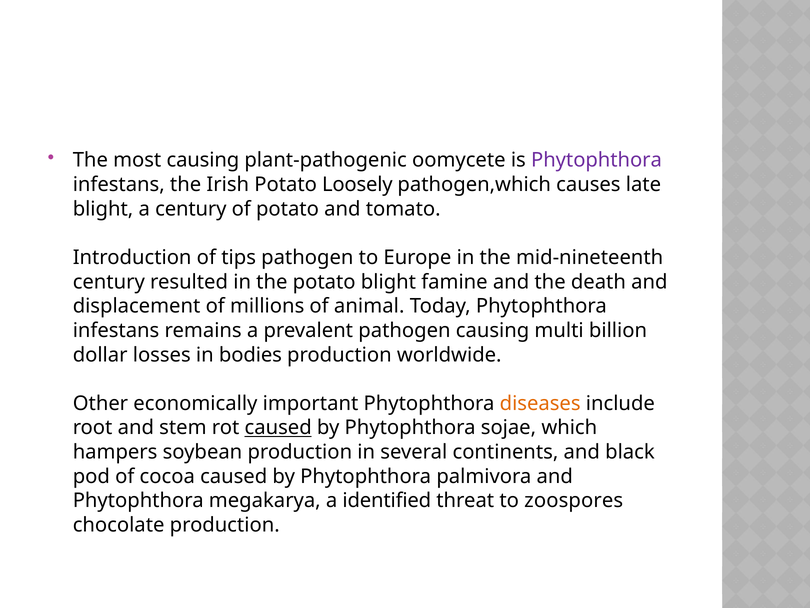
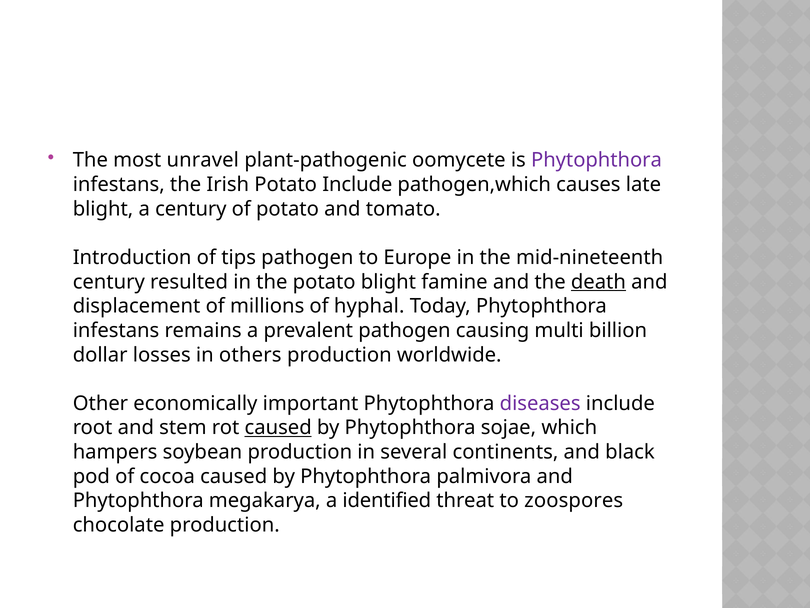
most causing: causing -> unravel (203, 160)
Potato Loosely: Loosely -> Include (357, 184)
death underline: none -> present (598, 282)
animal: animal -> hyphal (369, 306)
bodies: bodies -> others (250, 355)
diseases colour: orange -> purple (540, 403)
